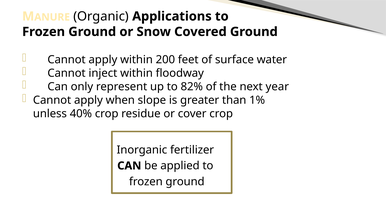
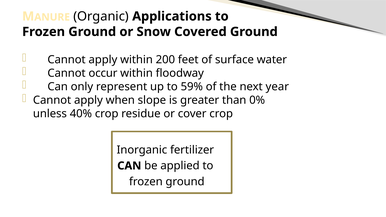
inject: inject -> occur (103, 73)
82%: 82% -> 59% (192, 87)
1%: 1% -> 0% (257, 100)
